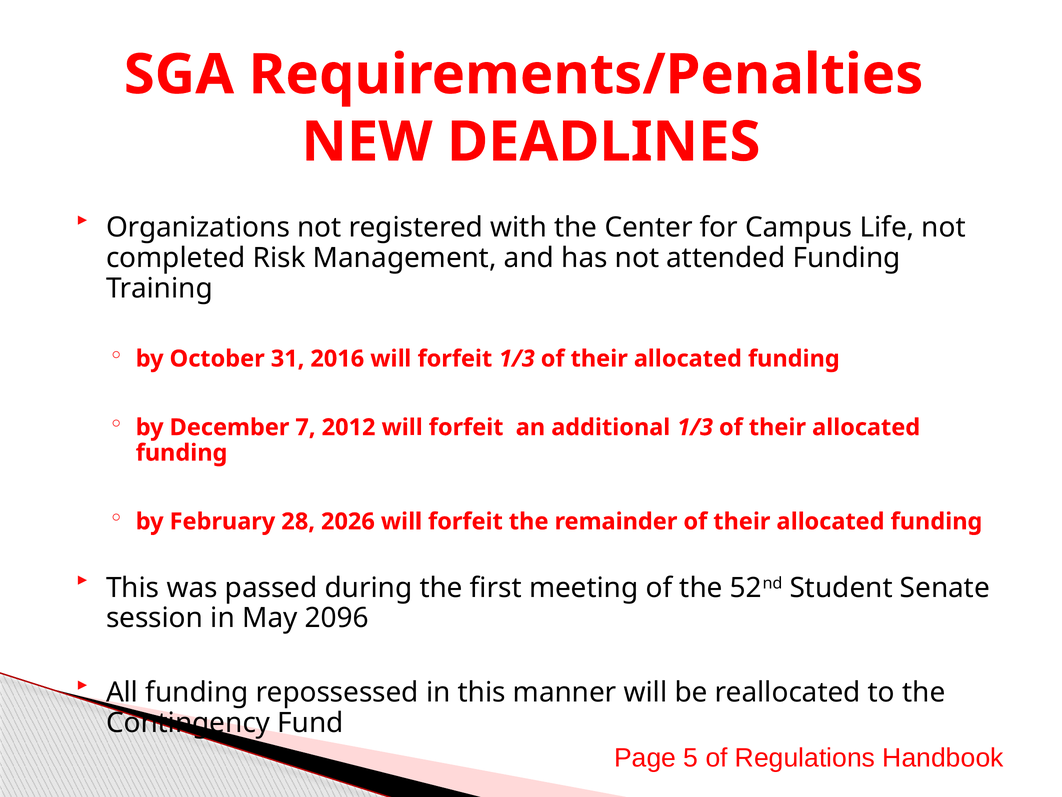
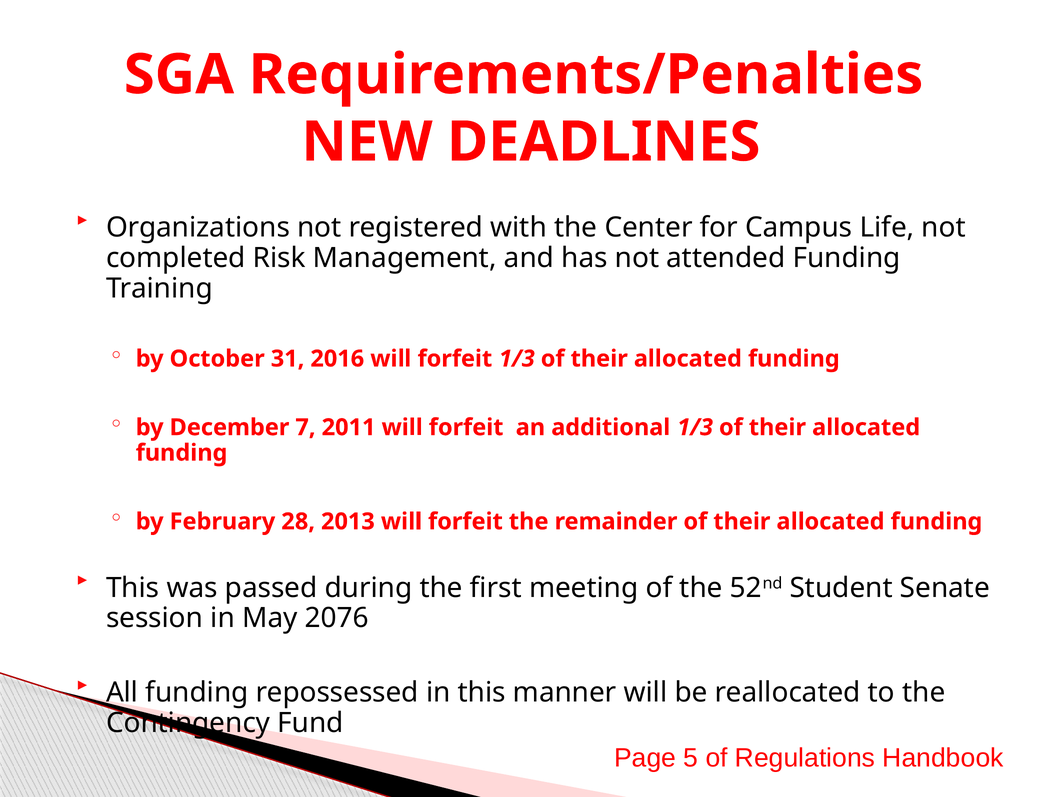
2012: 2012 -> 2011 (349, 427)
2026: 2026 -> 2013 (348, 521)
2096: 2096 -> 2076 (337, 618)
